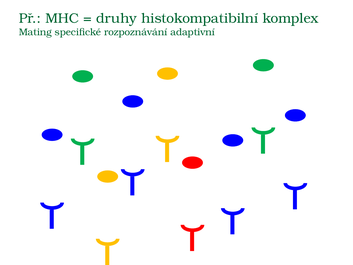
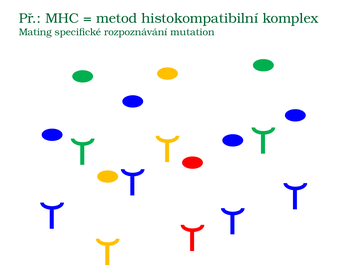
druhy: druhy -> metod (117, 18)
adaptivní: adaptivní -> mutation (193, 32)
